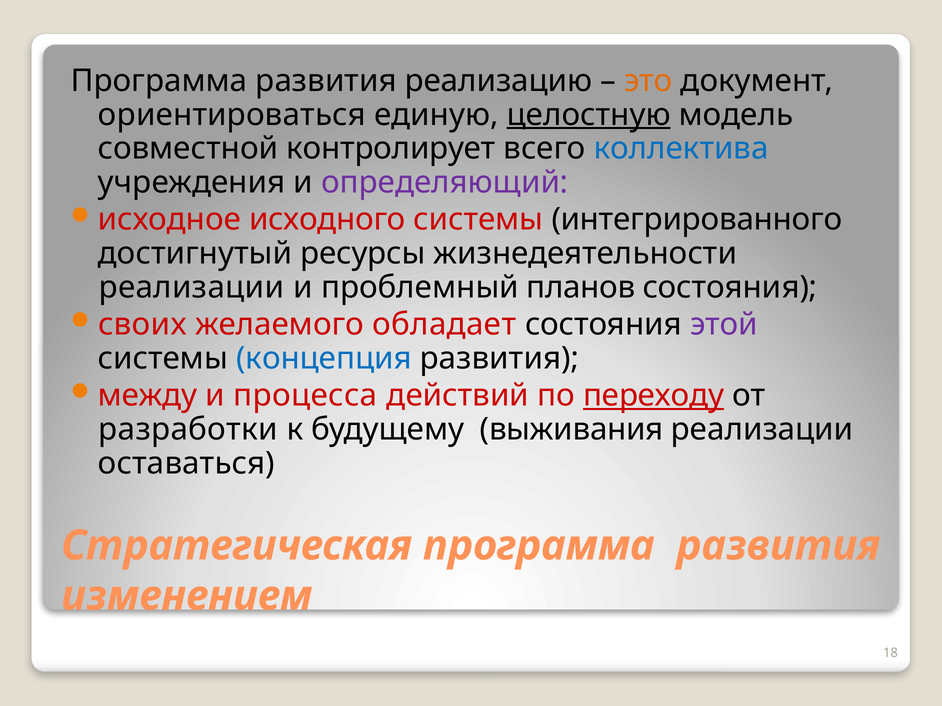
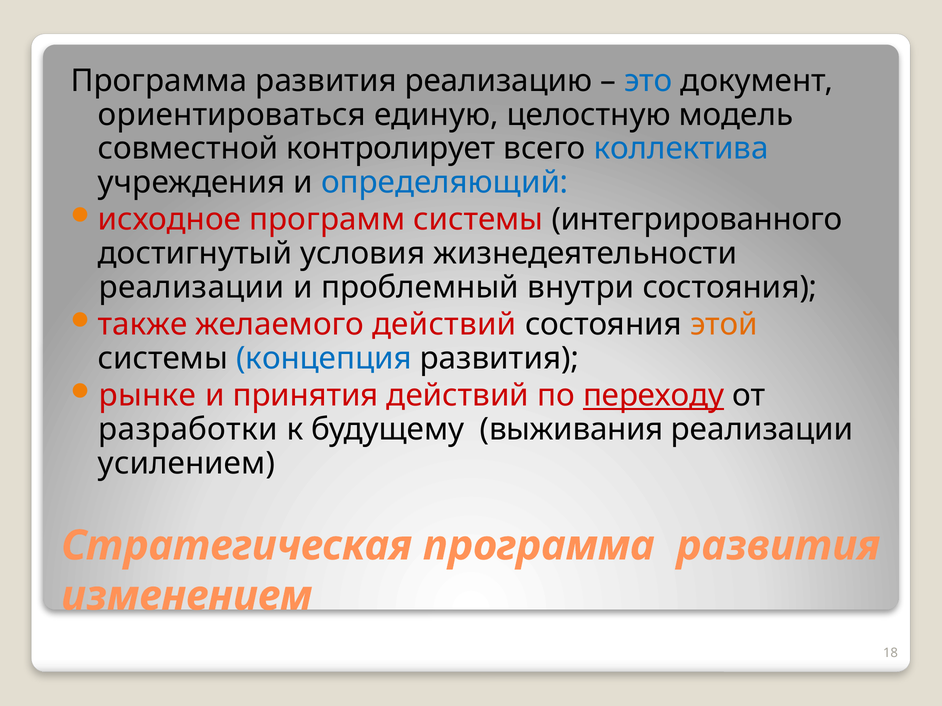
это colour: orange -> blue (648, 81)
целостную underline: present -> none (589, 115)
определяющий colour: purple -> blue (445, 183)
исходного: исходного -> программ (327, 220)
ресурсы: ресурсы -> условия (363, 254)
планов: планов -> внутри (581, 287)
своих: своих -> также (143, 325)
желаемого обладает: обладает -> действий (444, 325)
этой colour: purple -> orange (724, 325)
между: между -> рынке (147, 396)
процесса: процесса -> принятия (306, 396)
оставаться: оставаться -> усилением (186, 463)
